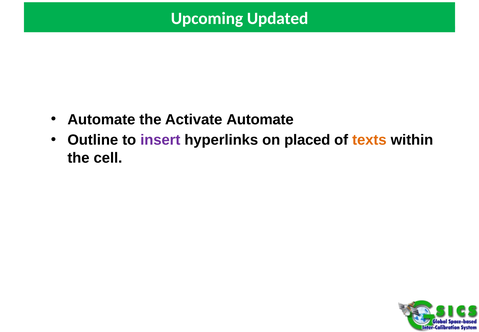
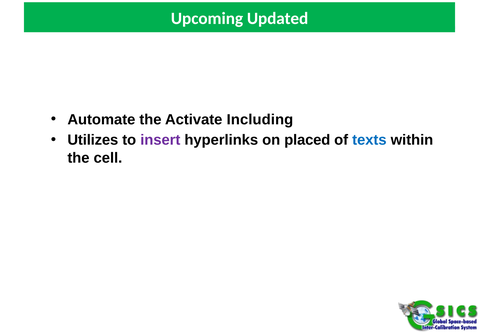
Activate Automate: Automate -> Including (260, 119)
Outline: Outline -> Utilizes (93, 140)
texts colour: orange -> blue (369, 140)
